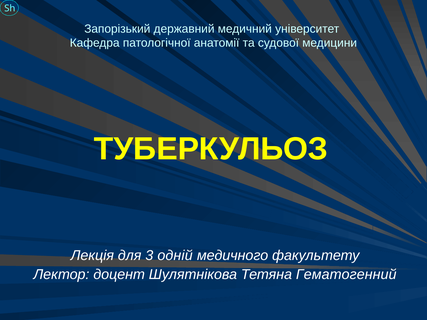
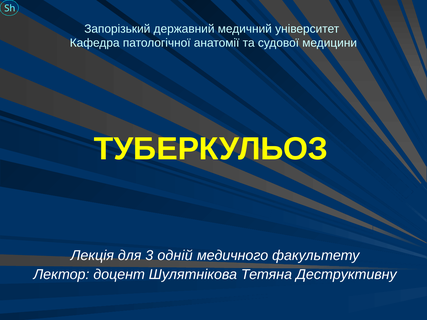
Гематогенний: Гематогенний -> Деструктивну (346, 275)
